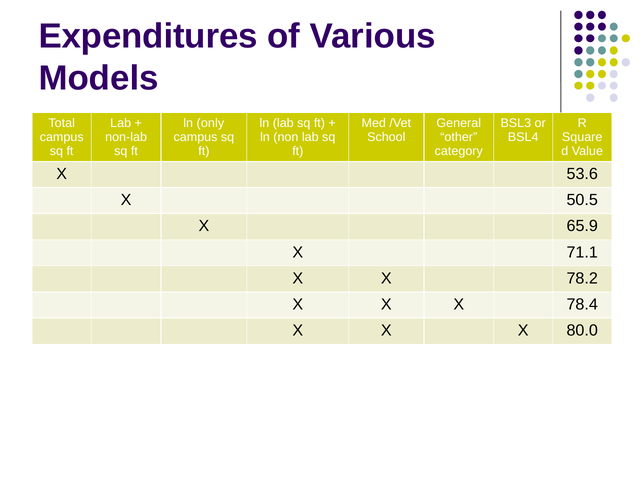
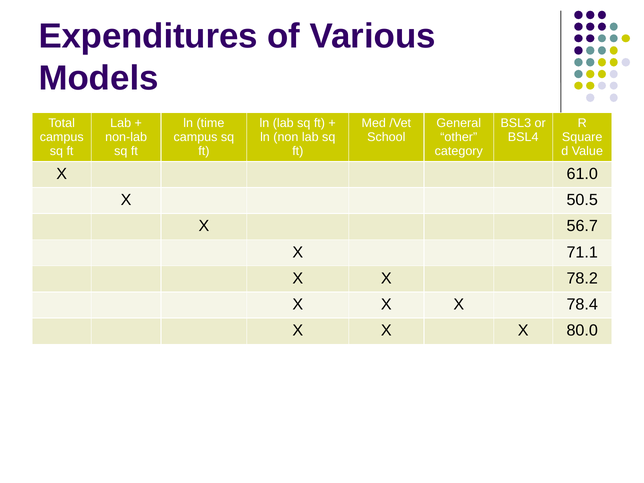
only: only -> time (210, 123)
53.6: 53.6 -> 61.0 (582, 174)
65.9: 65.9 -> 56.7 (582, 226)
